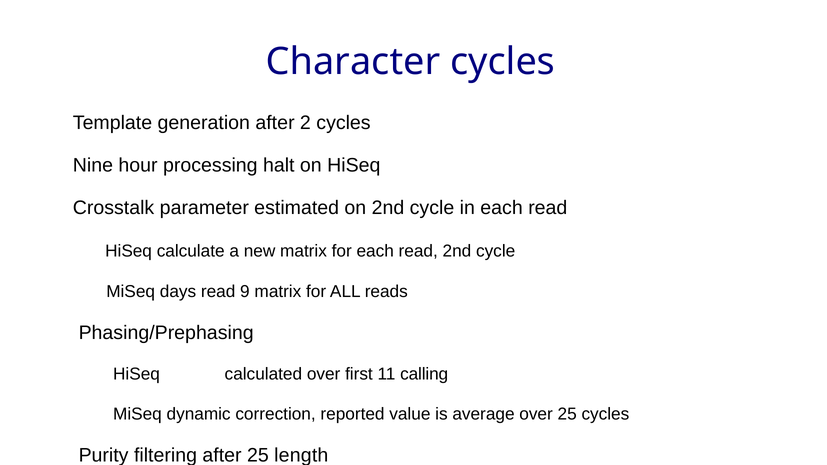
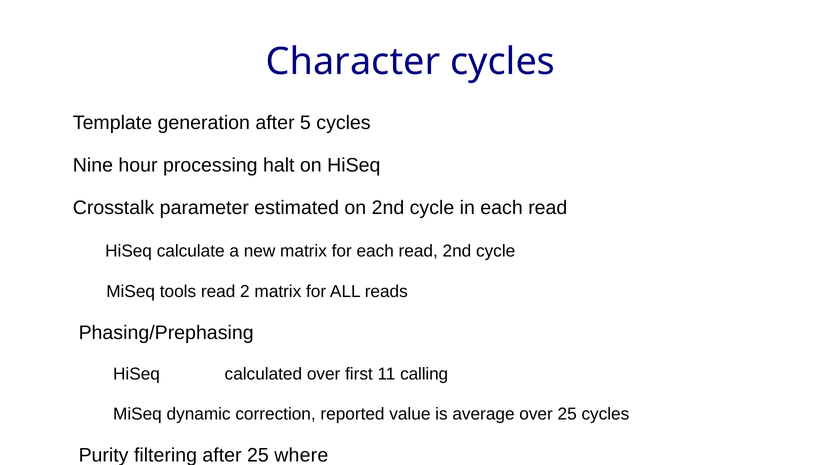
2: 2 -> 5 (305, 123)
days: days -> tools (178, 292)
9: 9 -> 2 (245, 292)
length: length -> where (301, 455)
